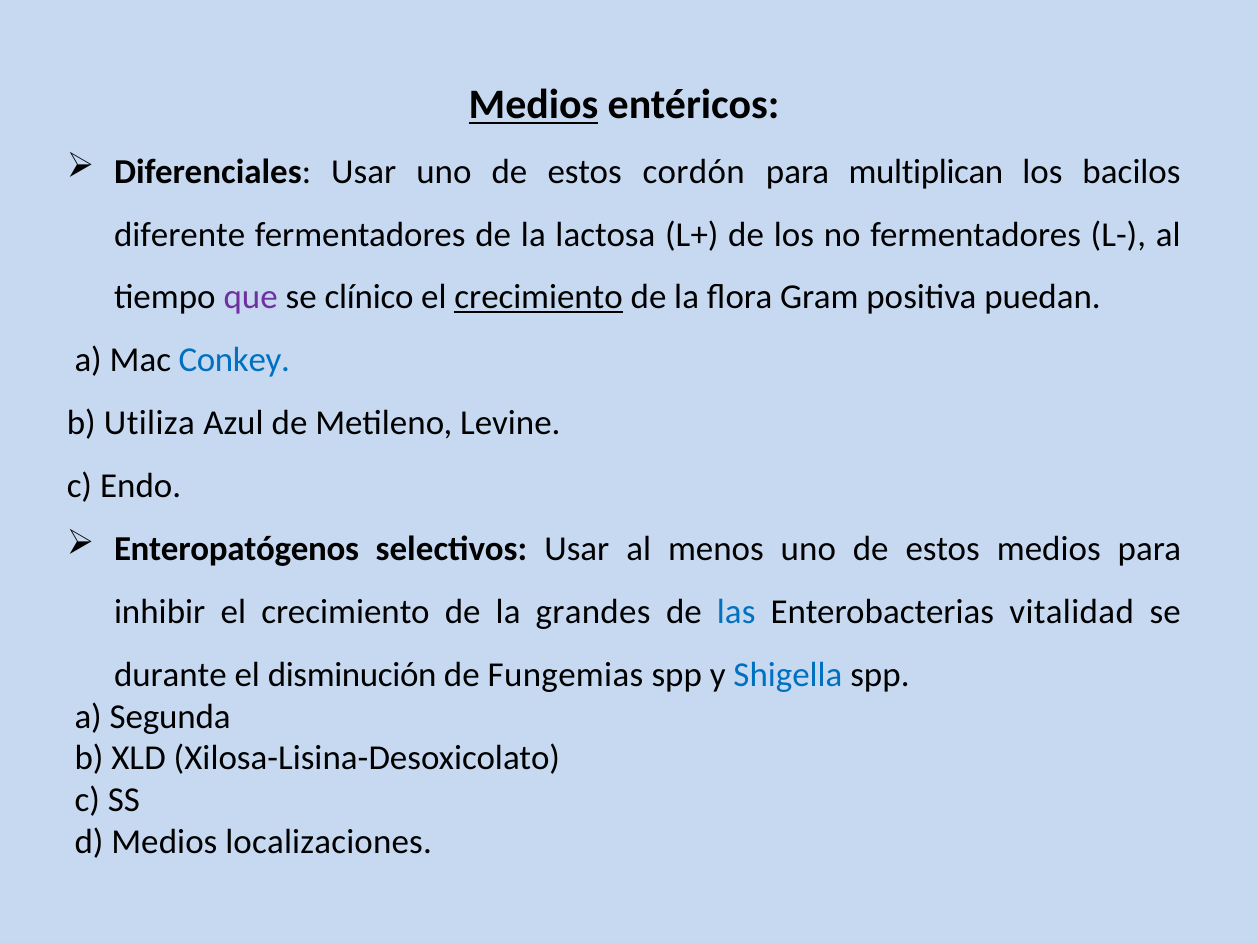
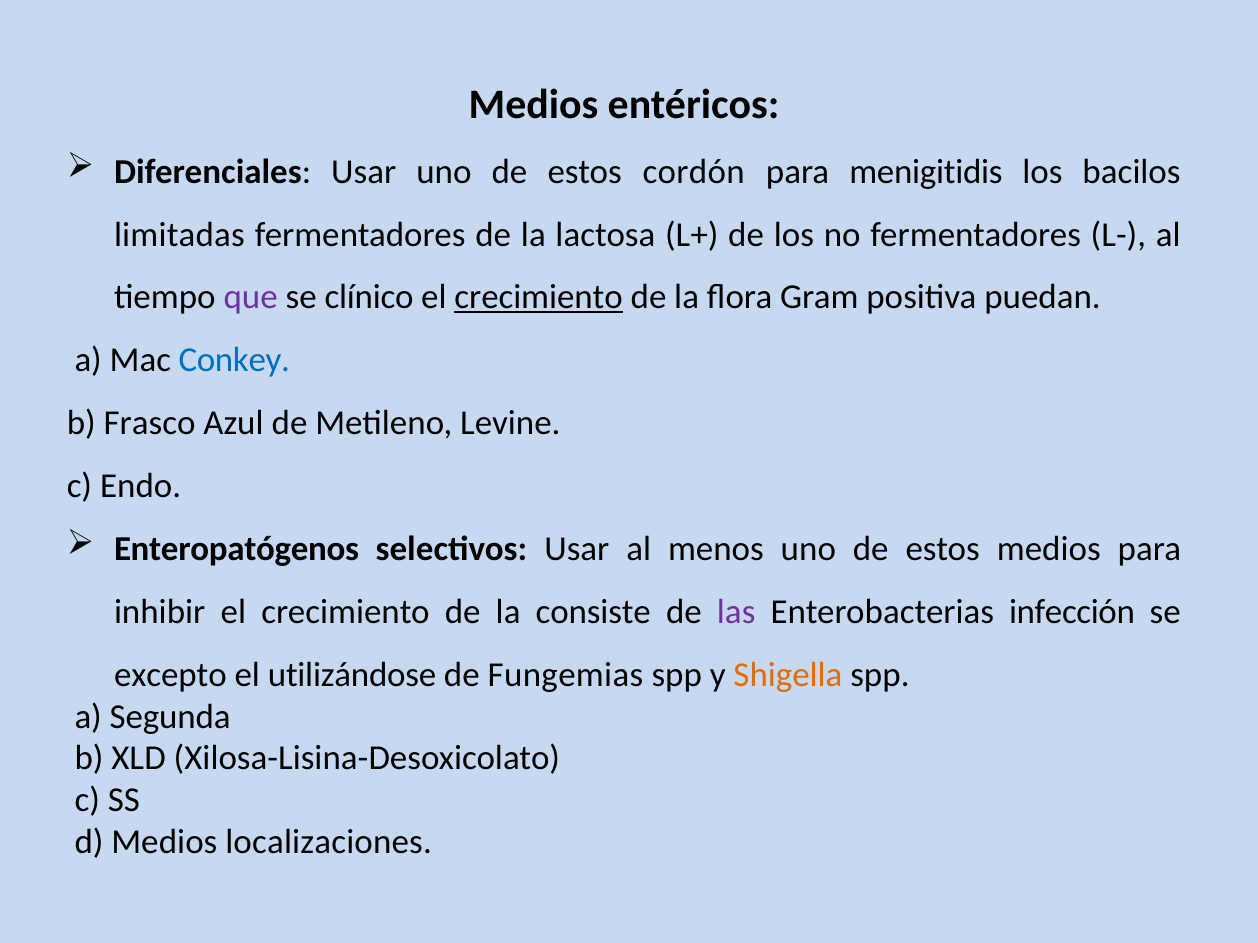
Medios underline: present -> none (533, 105)
multiplican: multiplican -> menigitidis (926, 172)
diferente: diferente -> limitadas (179, 235)
Utiliza: Utiliza -> Frasco (150, 423)
grandes: grandes -> consiste (593, 612)
las colour: blue -> purple (736, 612)
vitalidad: vitalidad -> infección (1072, 612)
durante: durante -> excepto (170, 675)
disminución: disminución -> utilizándose (352, 675)
Shigella colour: blue -> orange (788, 675)
